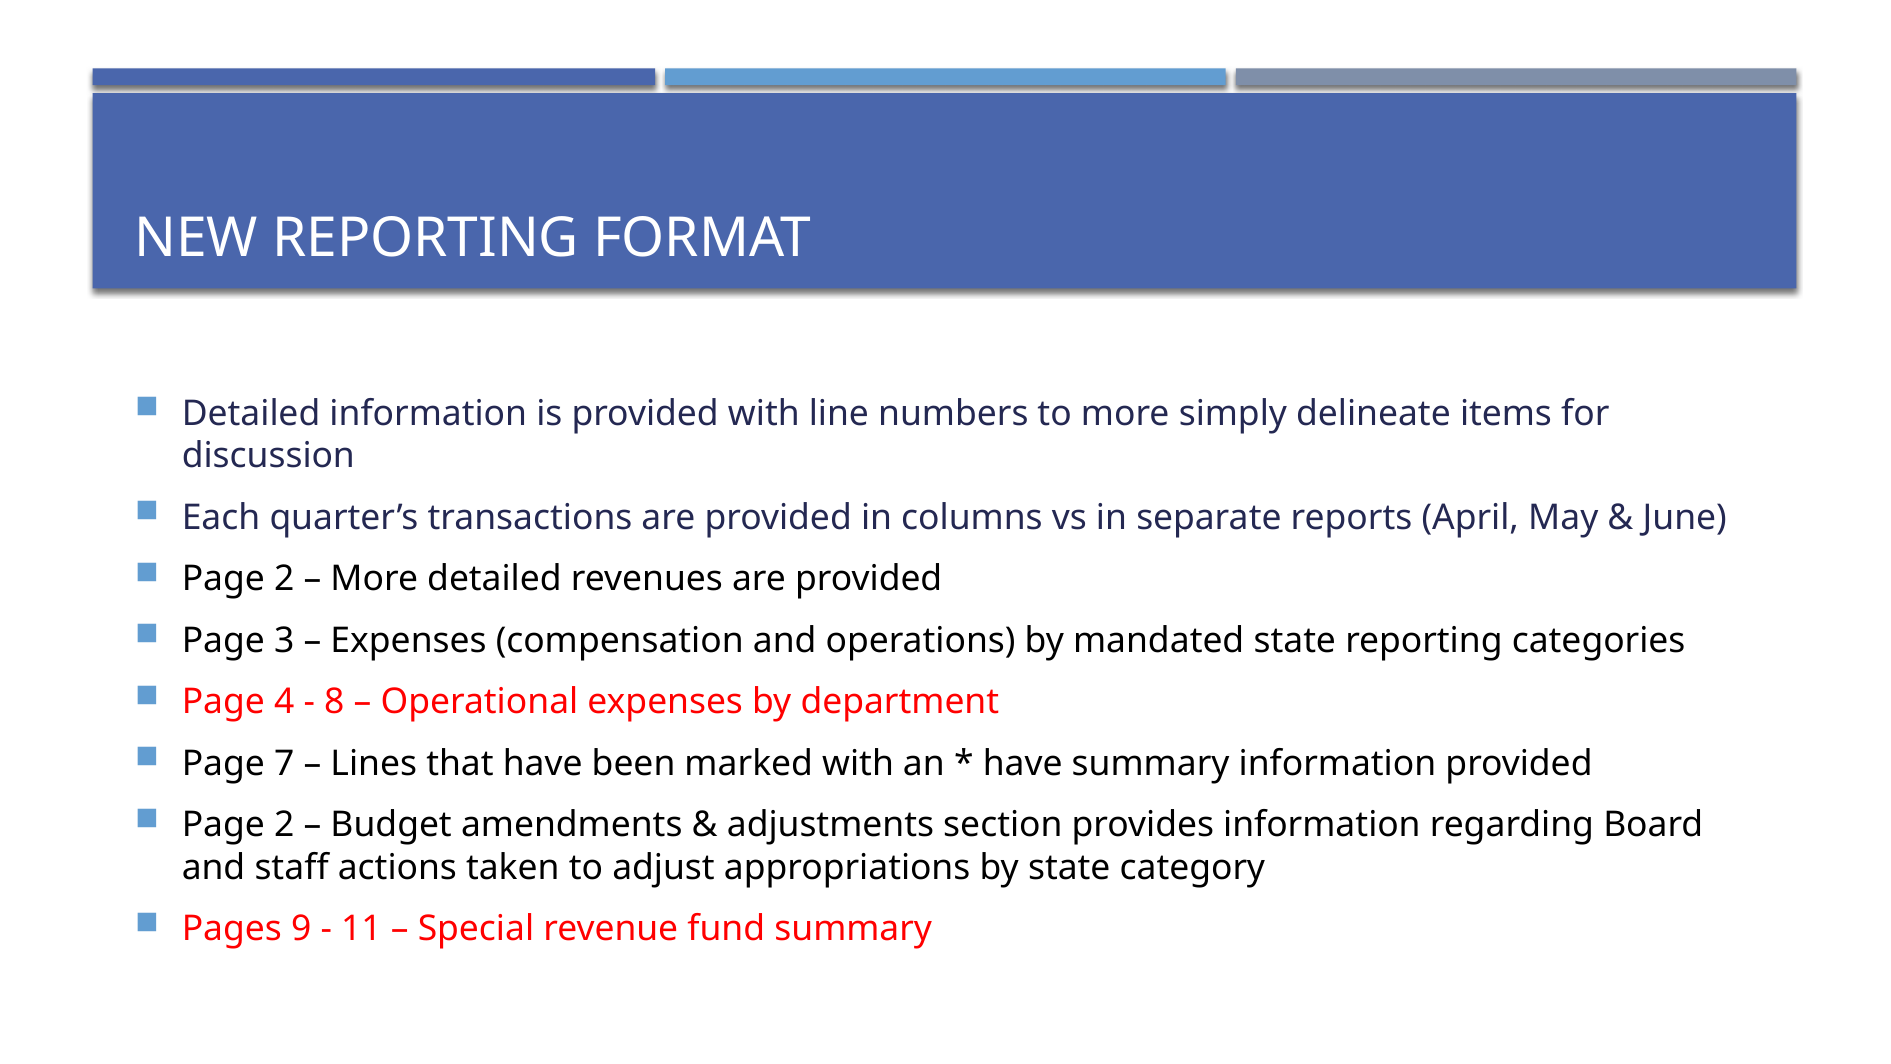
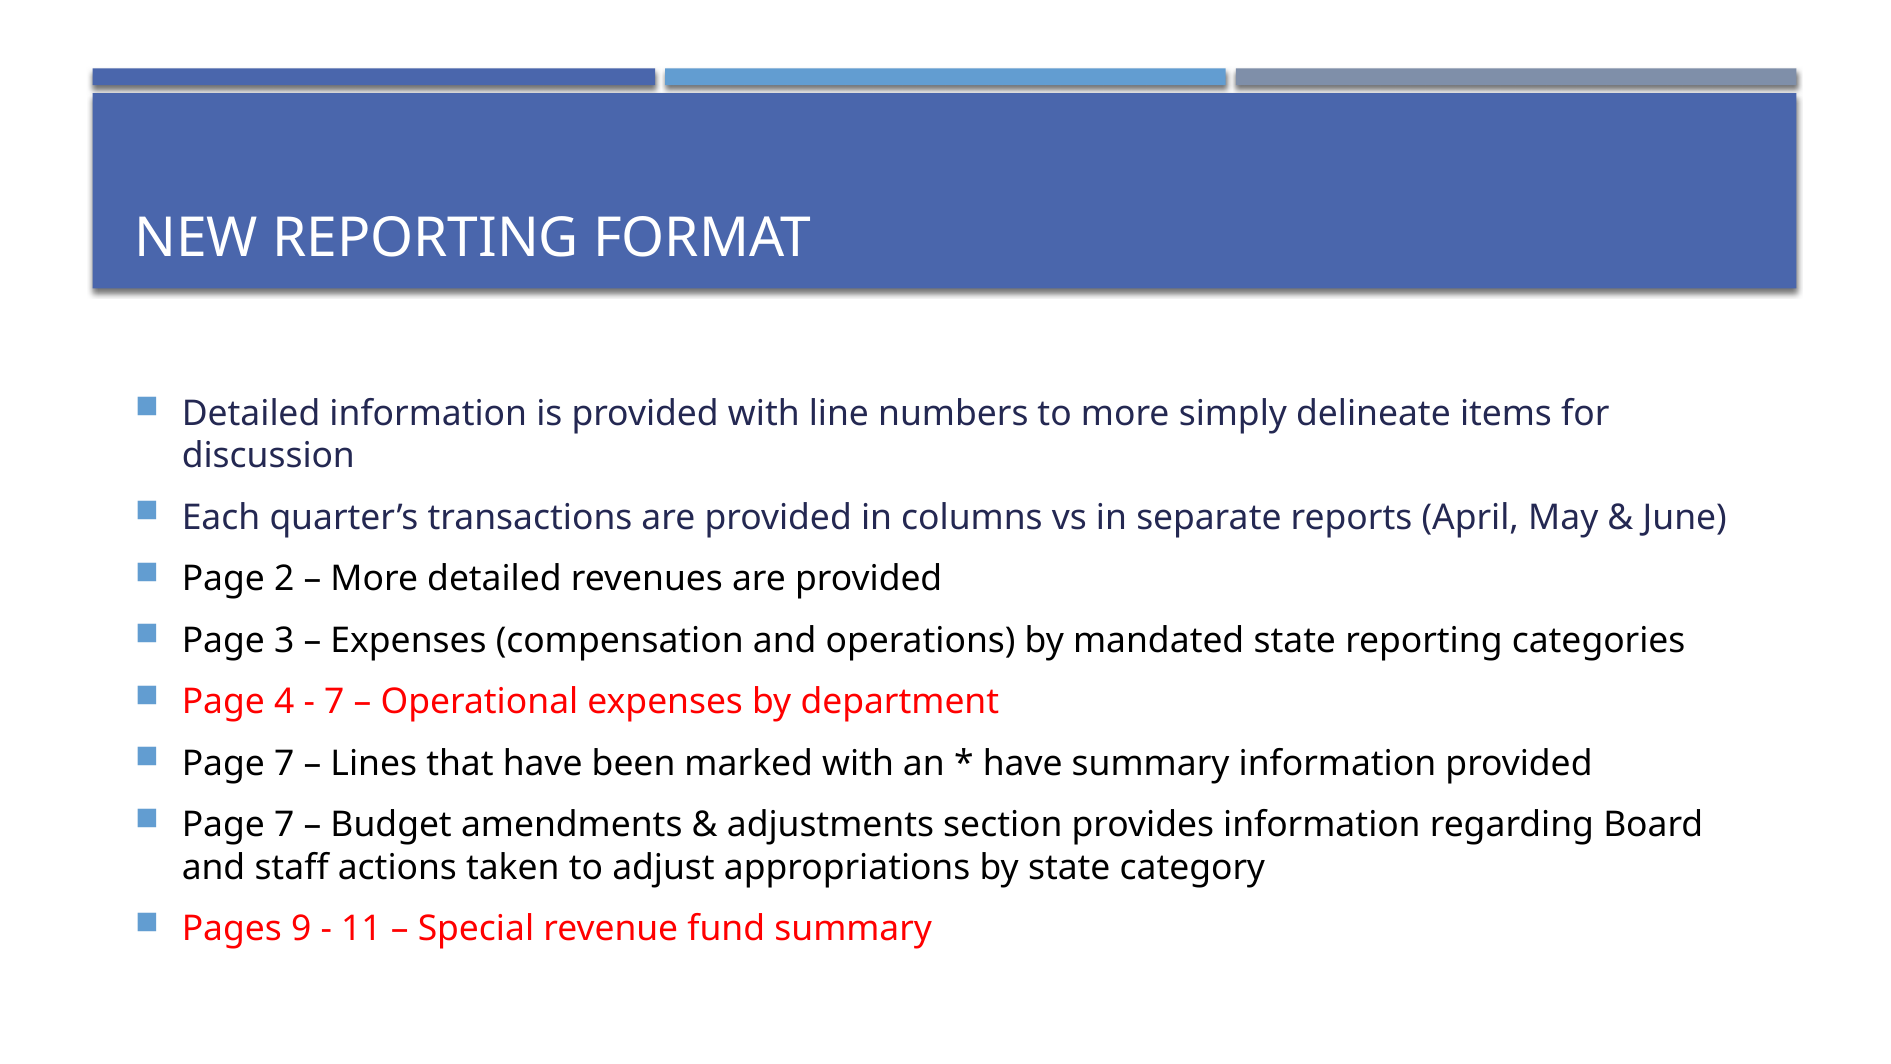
8: 8 -> 7 (334, 702)
2: 2 -> 7 (284, 825)
